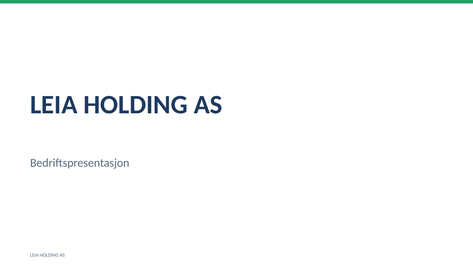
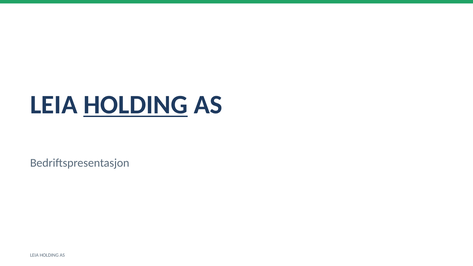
HOLDING underline: none -> present (136, 105)
